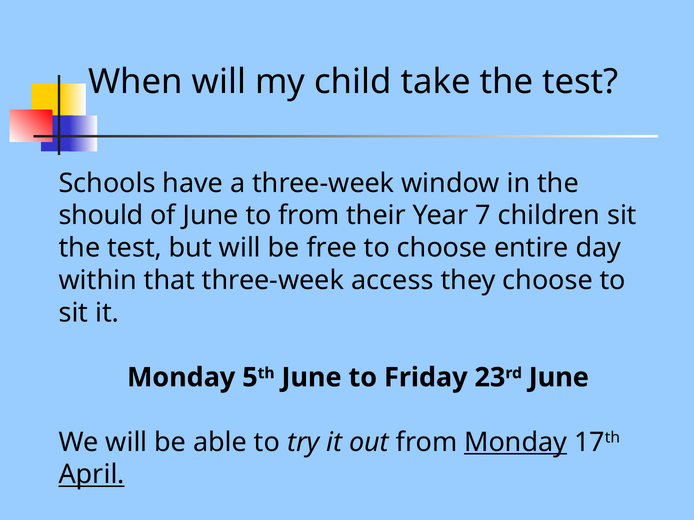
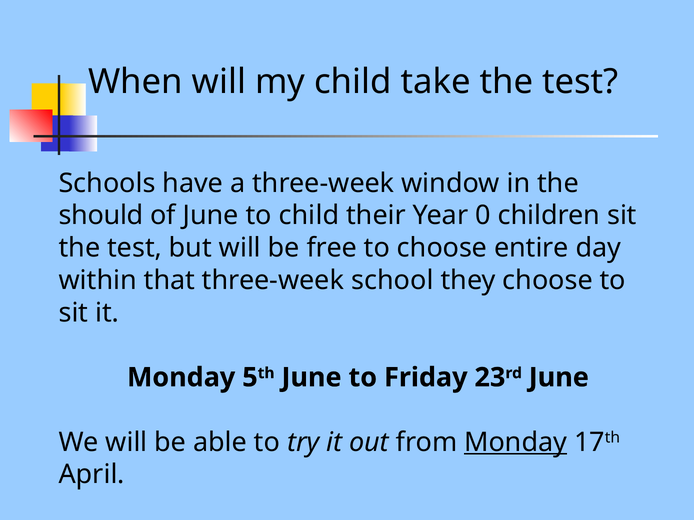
to from: from -> child (309, 216)
7: 7 -> 0 (483, 216)
access: access -> school (392, 281)
April underline: present -> none (92, 475)
